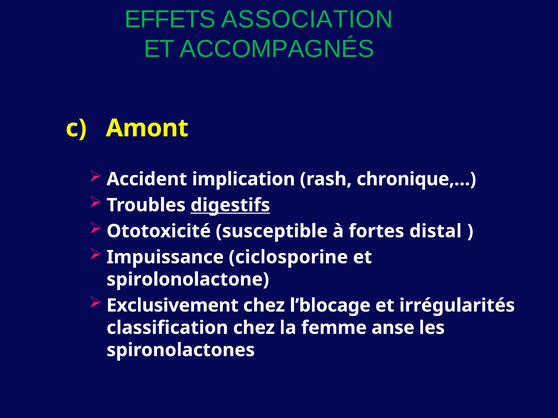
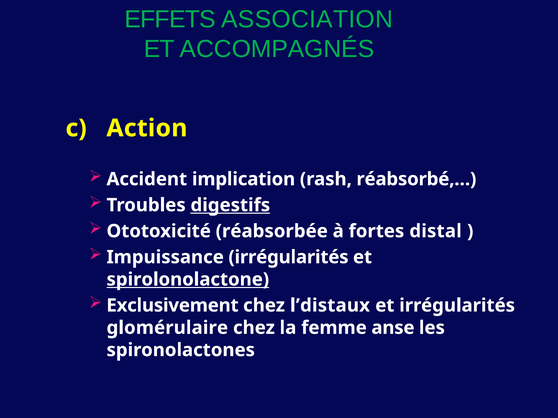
Amont: Amont -> Action (147, 128)
chronique,…: chronique,… -> réabsorbé,… (416, 179)
susceptible: susceptible -> réabsorbée (272, 231)
Impuissance ciclosporine: ciclosporine -> irrégularités (288, 257)
spirolonolactone underline: none -> present (188, 280)
l’blocage: l’blocage -> l’distaux (330, 306)
classification: classification -> glomérulaire (167, 328)
